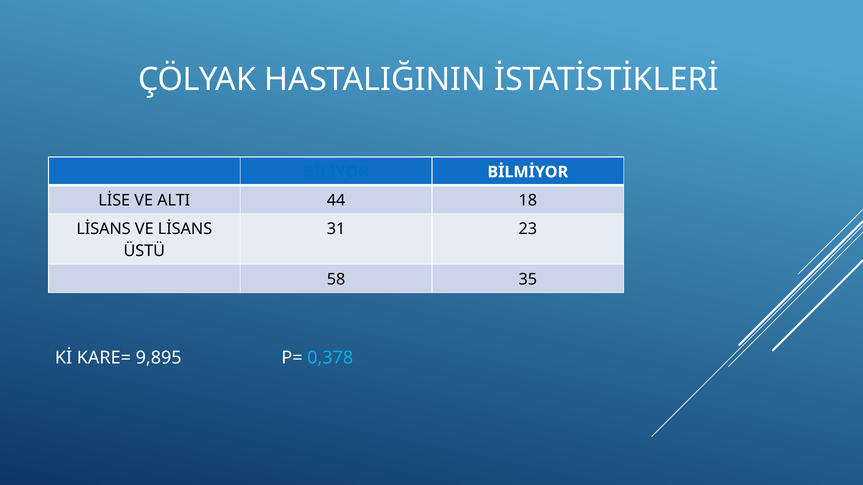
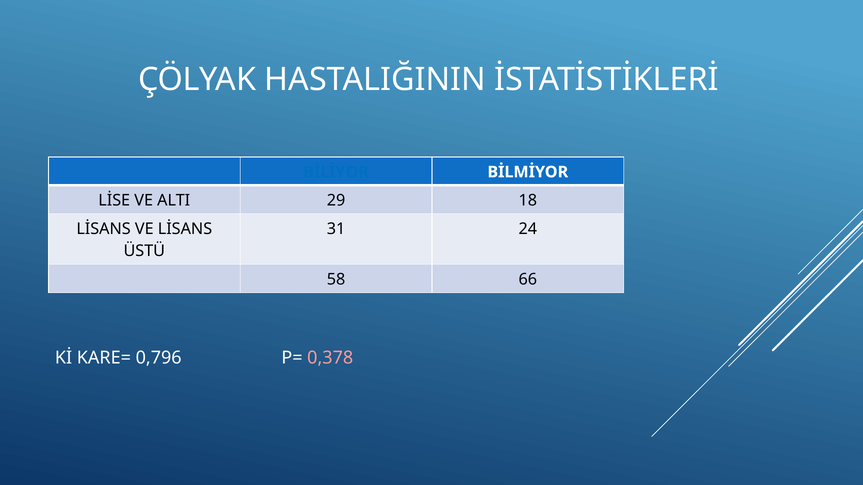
44: 44 -> 29 (336, 201)
23: 23 -> 24 (528, 229)
35: 35 -> 66 (528, 280)
9,895: 9,895 -> 0,796 (159, 358)
0,378 colour: light blue -> pink (330, 358)
